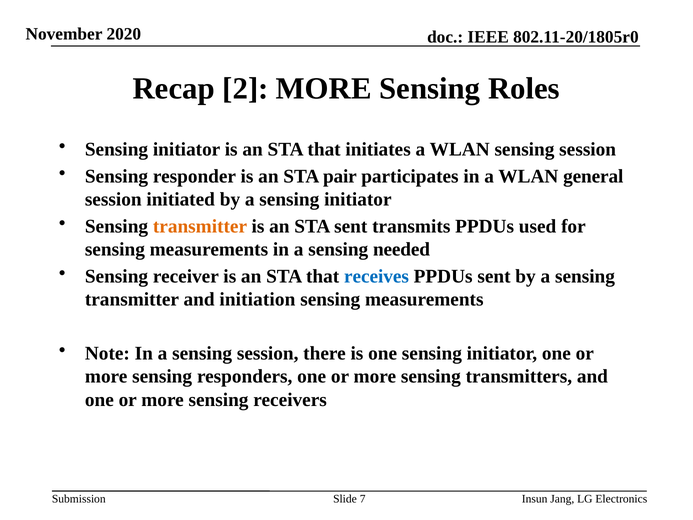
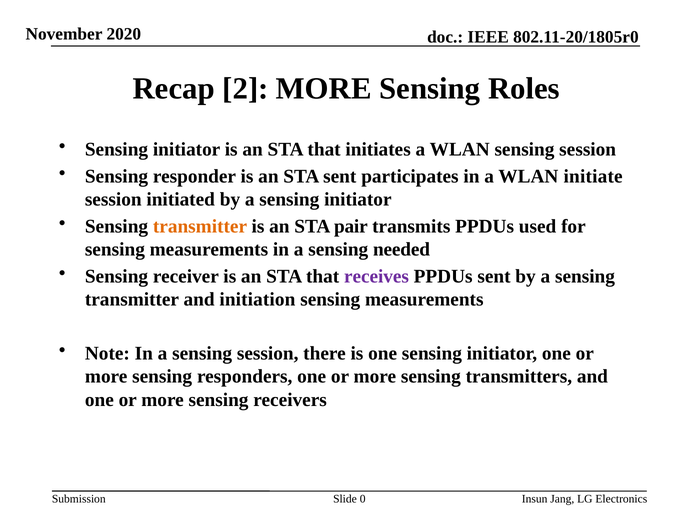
STA pair: pair -> sent (340, 176)
general: general -> initiate (593, 176)
STA sent: sent -> pair (351, 226)
receives colour: blue -> purple (376, 276)
7: 7 -> 0 (363, 498)
